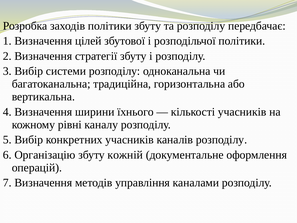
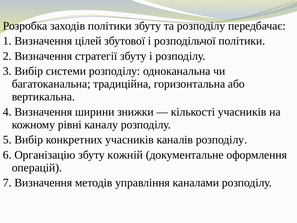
їхнього: їхнього -> знижки (135, 112)
